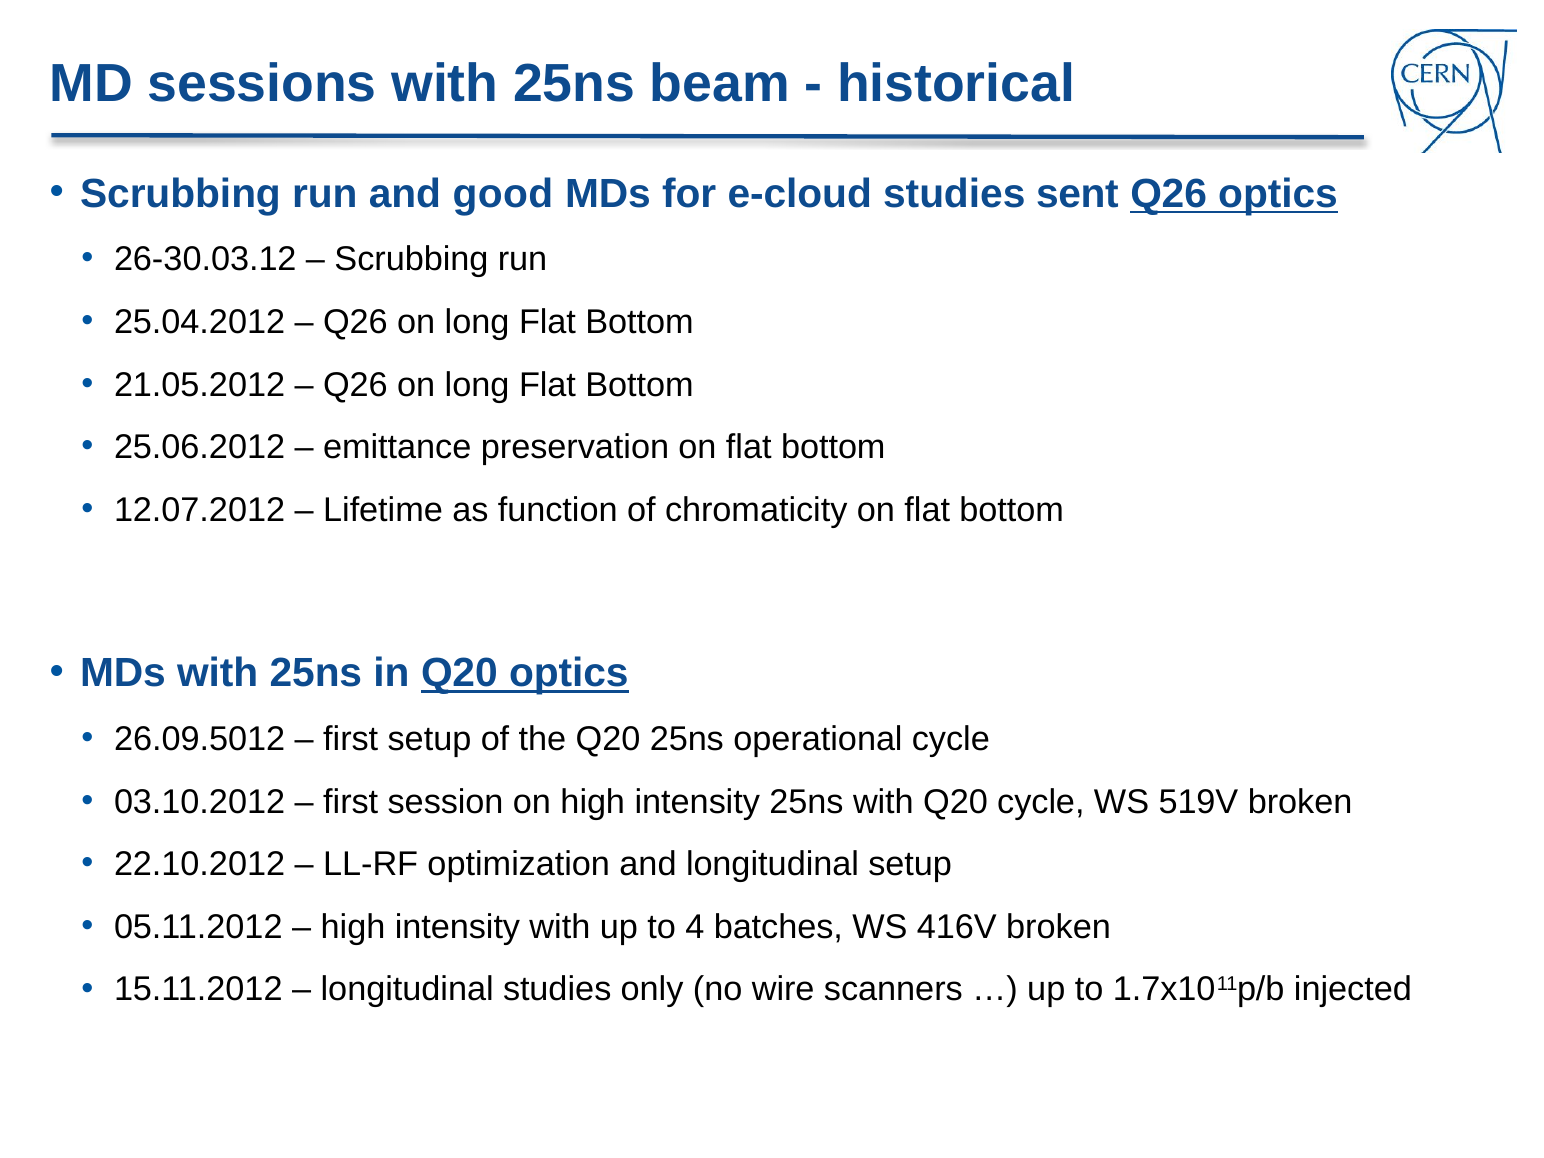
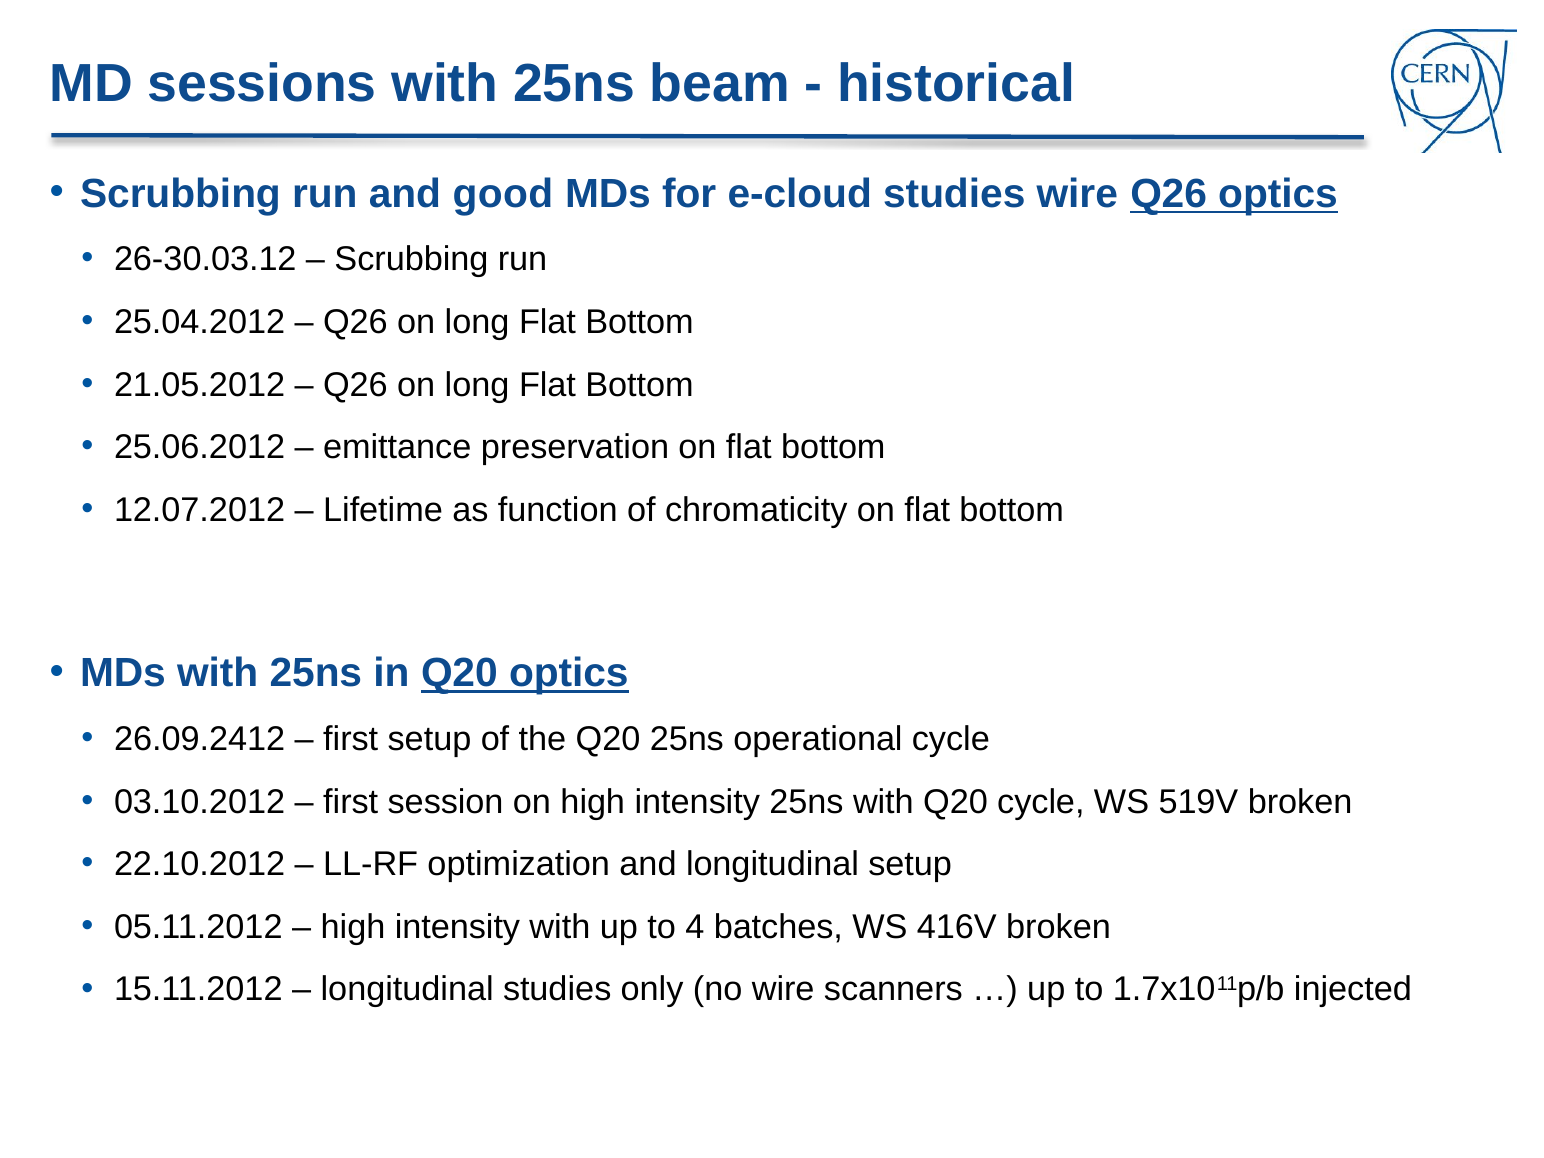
studies sent: sent -> wire (1077, 194)
26.09.5012: 26.09.5012 -> 26.09.2412 (200, 739)
